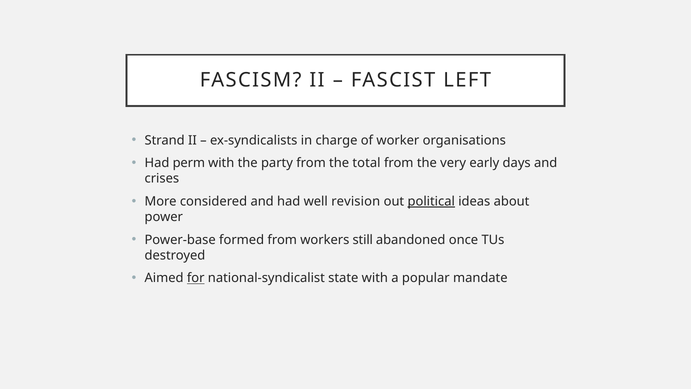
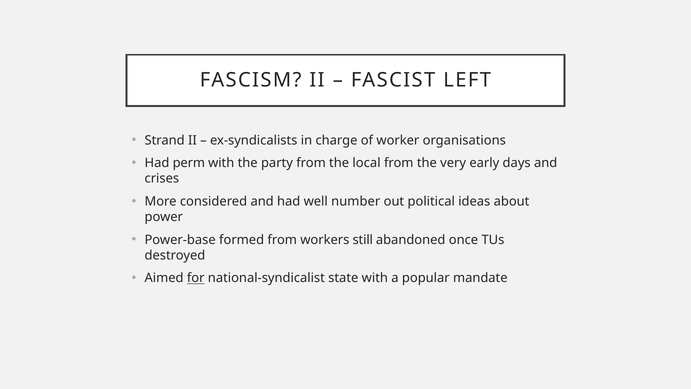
total: total -> local (367, 163)
revision: revision -> number (356, 201)
political underline: present -> none (431, 201)
